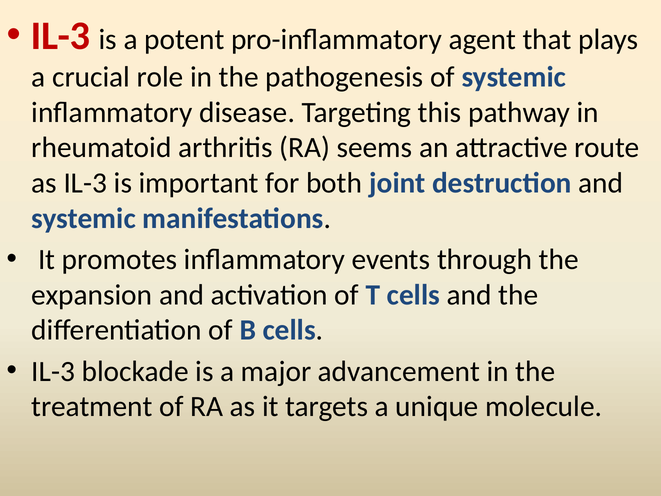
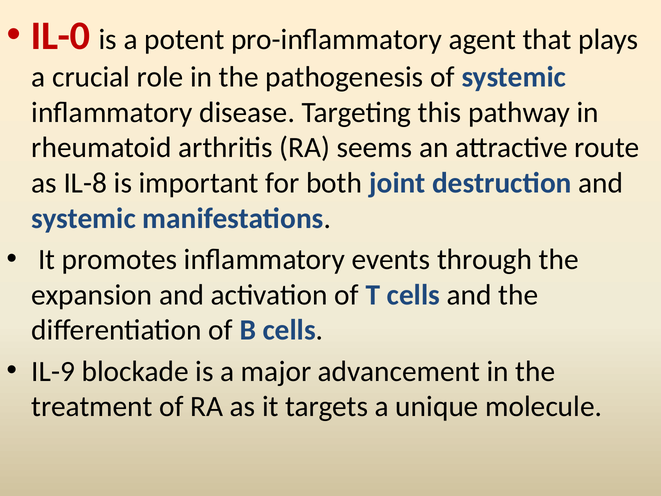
IL-3: IL-3 -> IL-0 (61, 36)
as IL-3: IL-3 -> IL-8 (85, 183)
IL-3: IL-3 -> IL-9 (53, 371)
